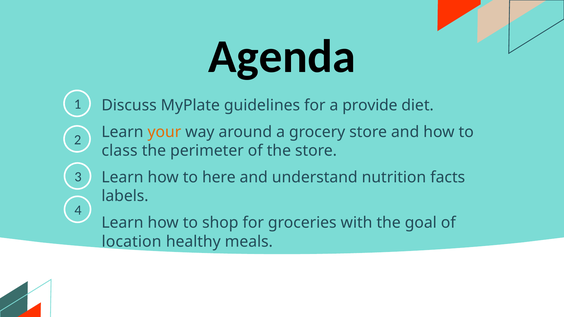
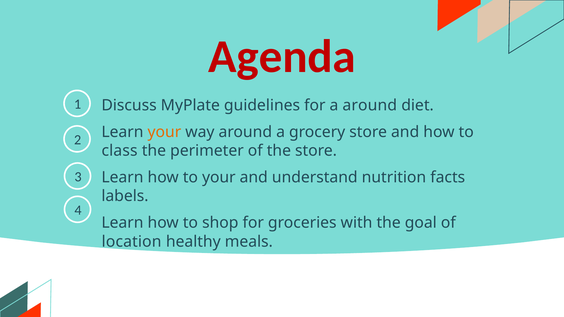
Agenda colour: black -> red (282, 57)
a provide: provide -> around (370, 105)
to here: here -> your (219, 177)
